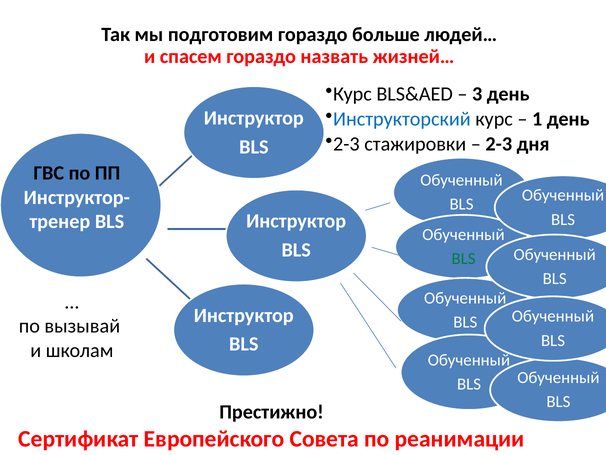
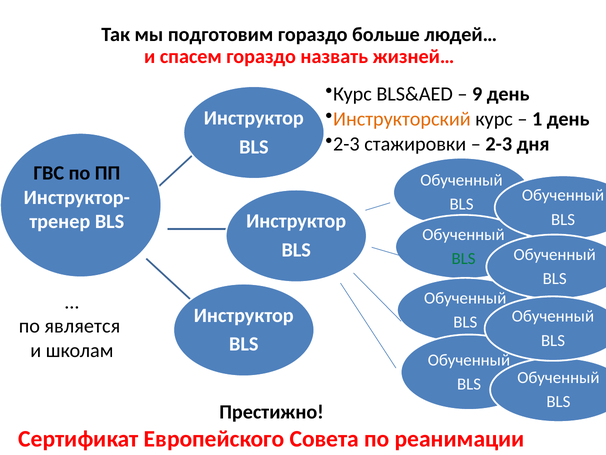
3: 3 -> 9 (477, 94)
Инструкторский colour: blue -> orange (402, 119)
вызывай: вызывай -> является (82, 326)
